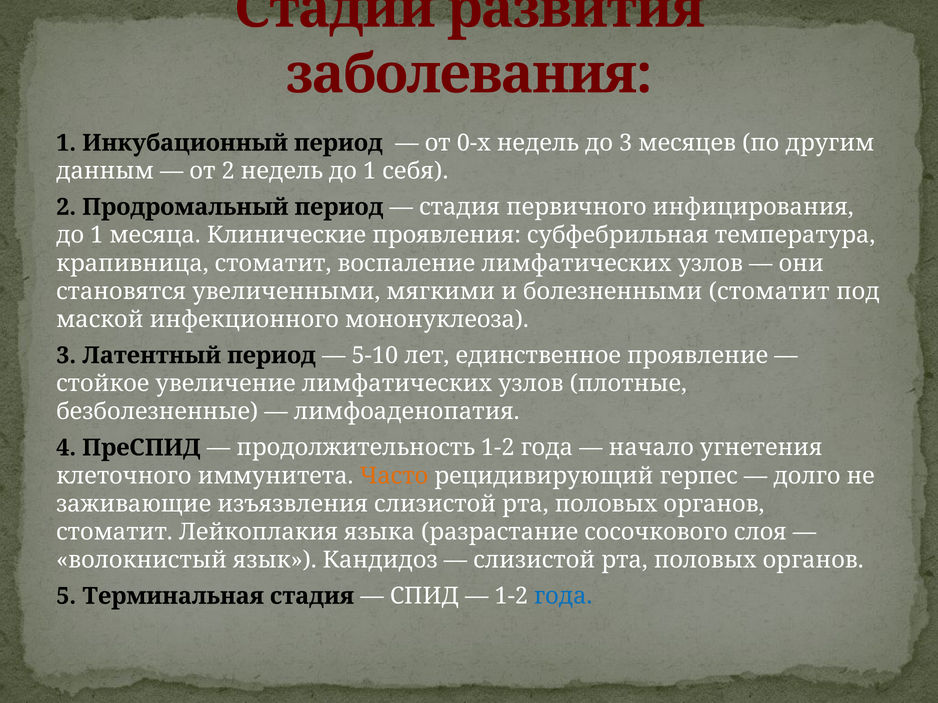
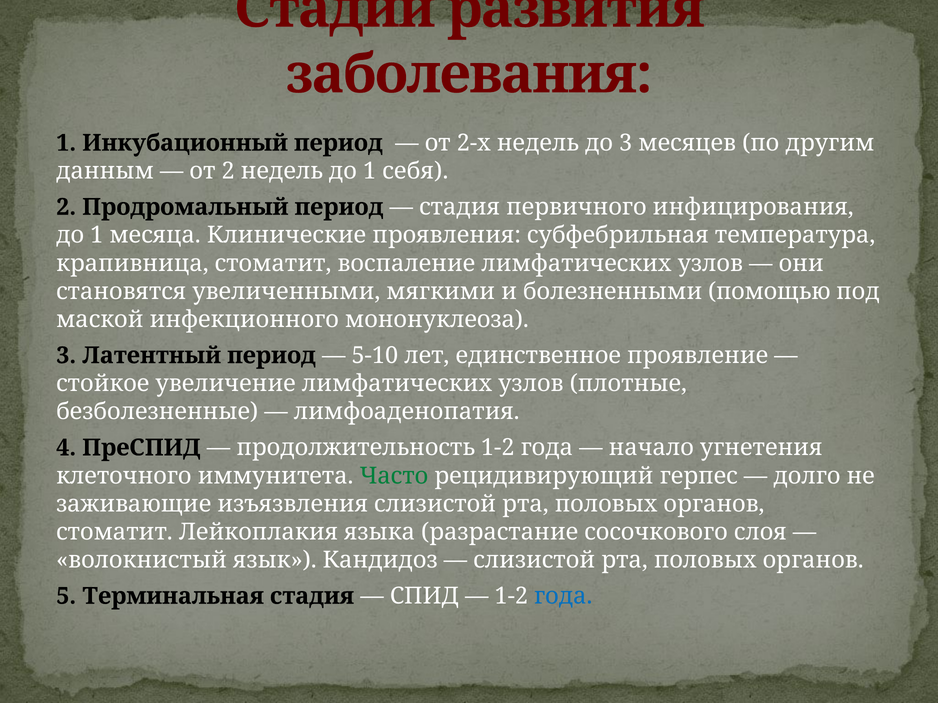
0-х: 0-х -> 2-х (474, 143)
болезненными стоматит: стоматит -> помощью (769, 292)
Часто colour: orange -> green (394, 476)
